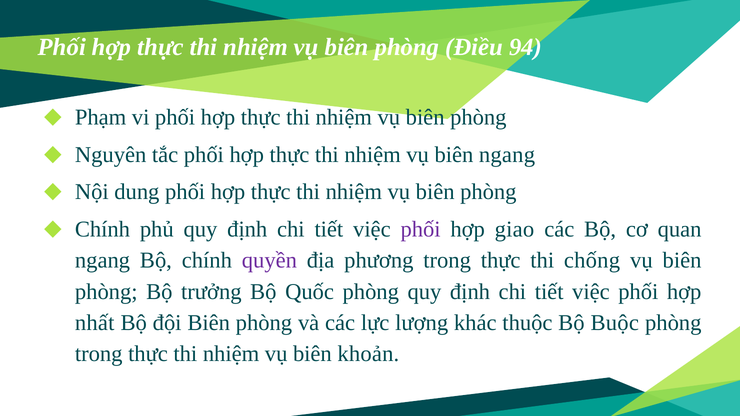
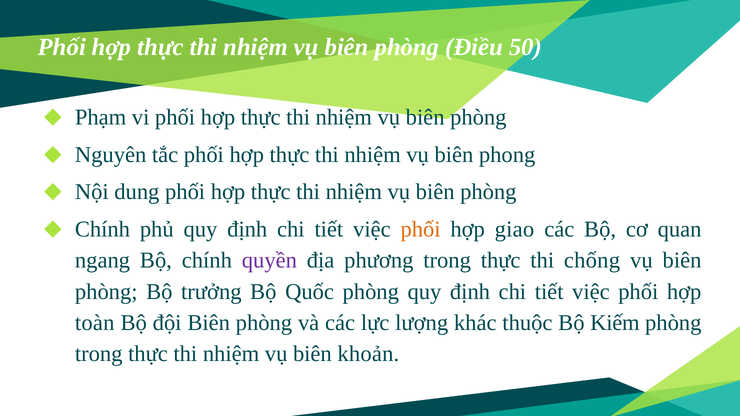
94: 94 -> 50 (526, 47)
biên ngang: ngang -> phong (507, 155)
phối colour: purple -> orange (421, 229)
nhất: nhất -> toàn (95, 323)
Buộc: Buộc -> Kiếm (615, 323)
